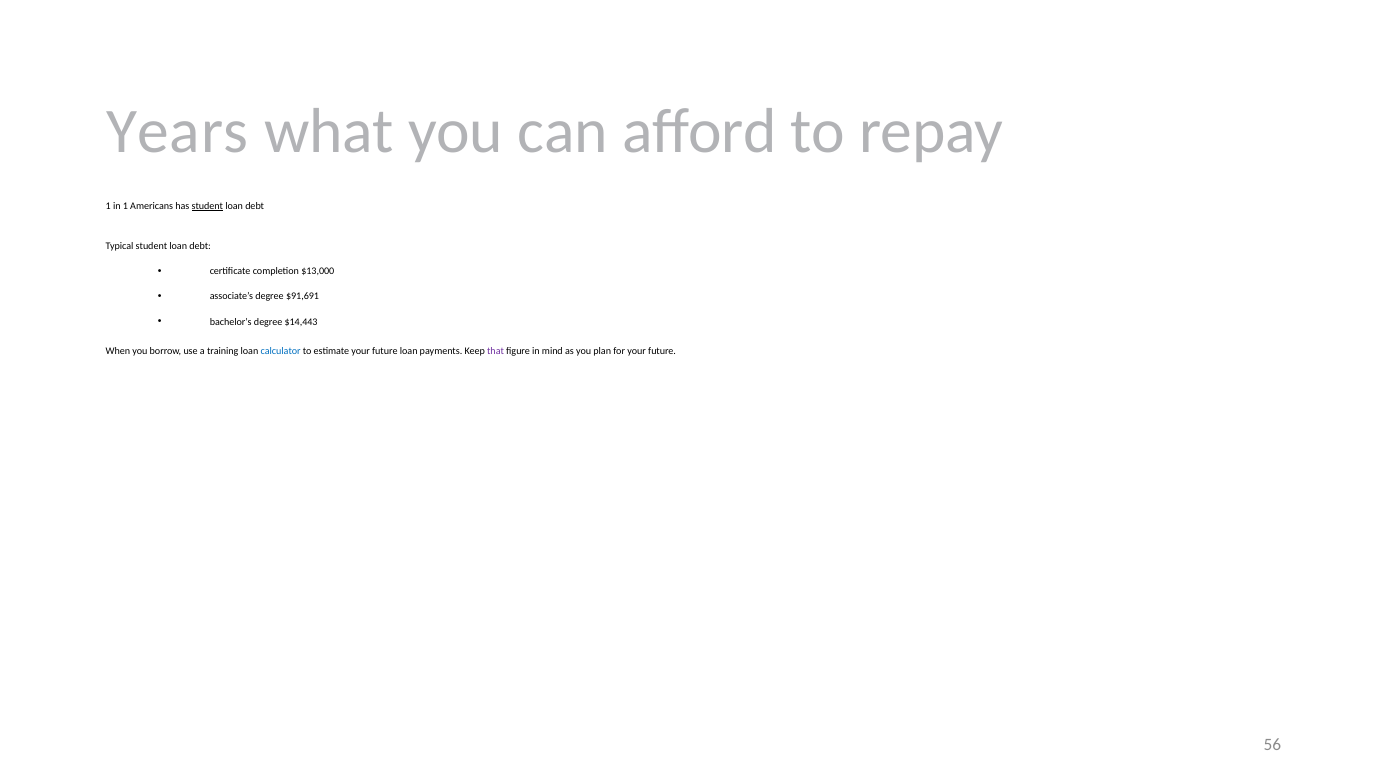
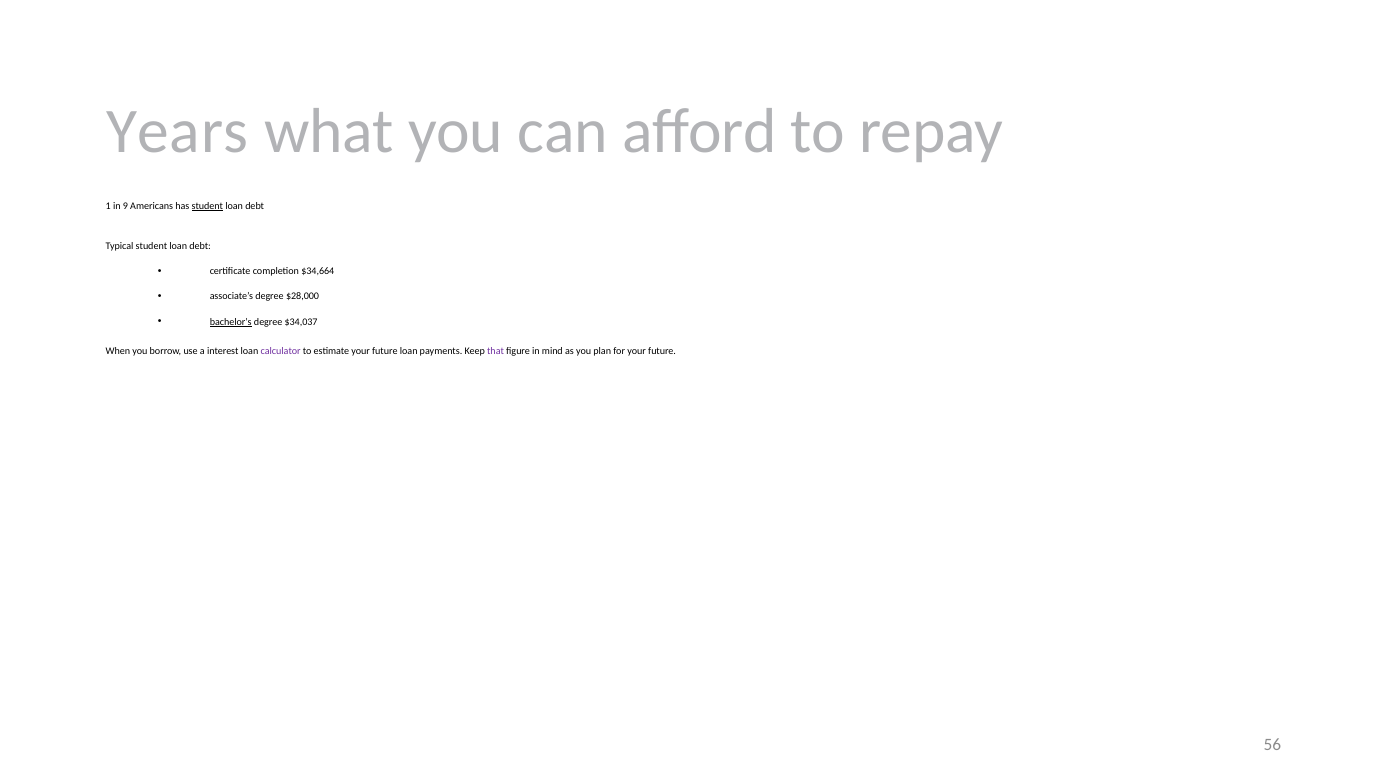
in 1: 1 -> 9 (125, 206)
$13,000: $13,000 -> $34,664 (318, 271)
$91,691: $91,691 -> $28,000 (303, 297)
bachelor’s underline: none -> present (231, 322)
$14,443: $14,443 -> $34,037 (301, 322)
training: training -> interest (223, 351)
calculator colour: blue -> purple (281, 351)
